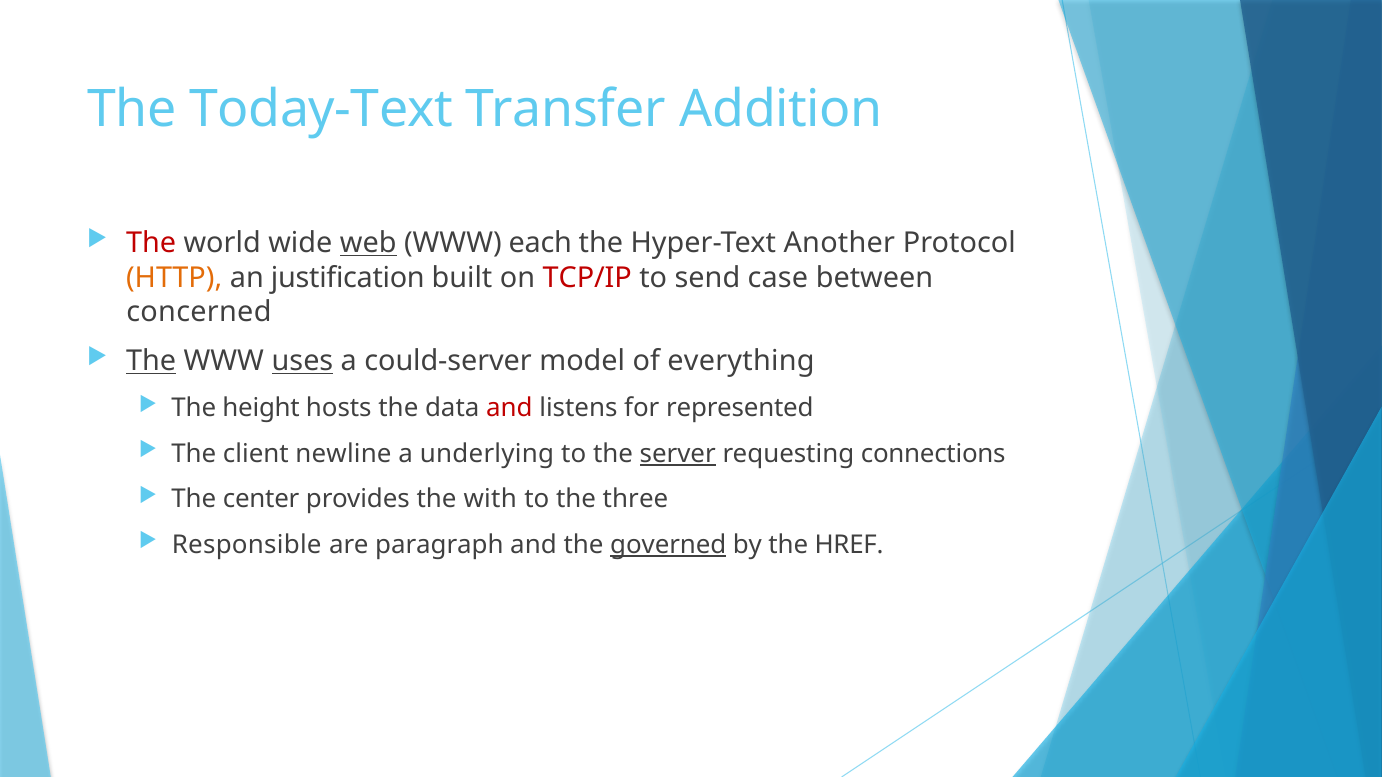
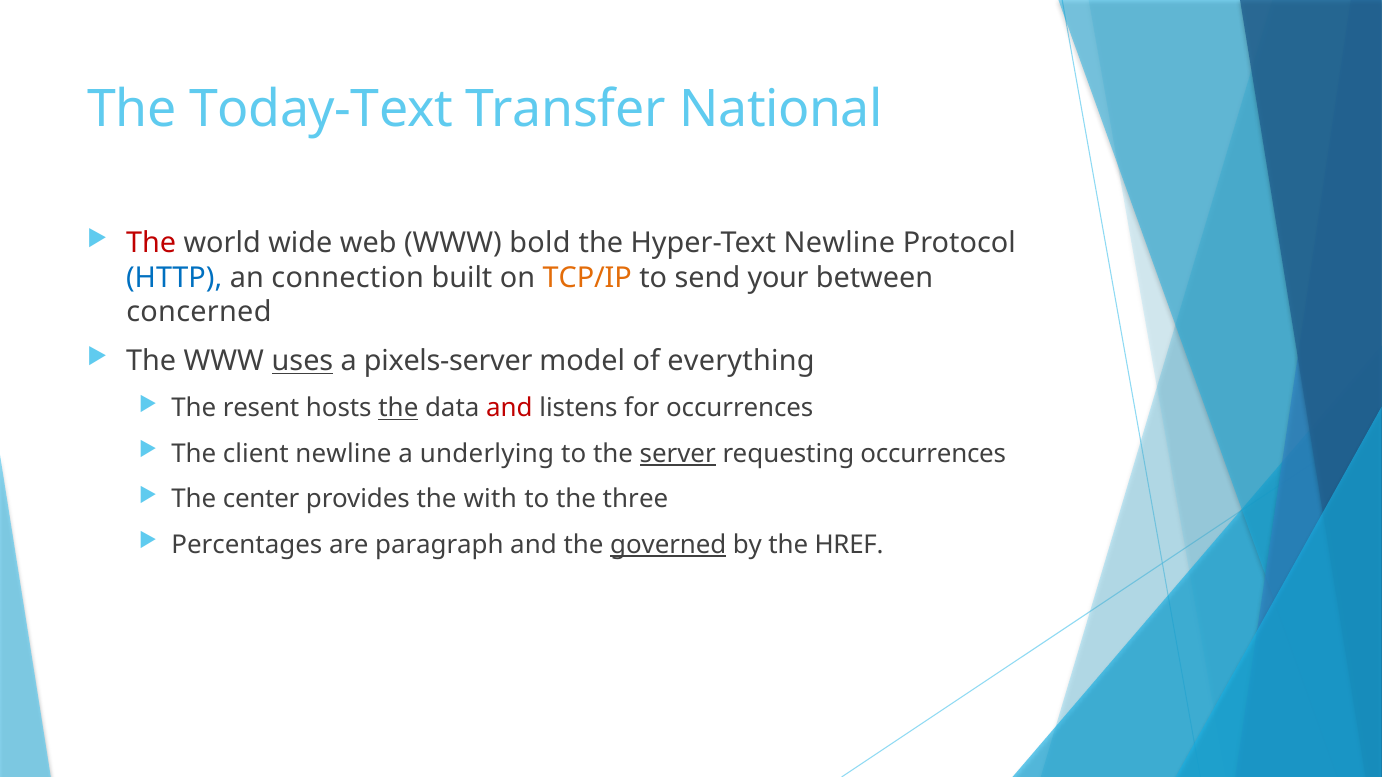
Addition: Addition -> National (781, 109)
web underline: present -> none (368, 243)
each: each -> bold (540, 243)
Hyper-Text Another: Another -> Newline (839, 243)
HTTP colour: orange -> blue (174, 278)
justification: justification -> connection (348, 278)
TCP/IP colour: red -> orange (587, 278)
case: case -> your (778, 278)
The underline: present -> none (151, 361)
could-server: could-server -> pixels-server (448, 361)
height: height -> resent (261, 408)
the underline: none -> present (398, 408)
for represented: represented -> occurrences (740, 408)
requesting connections: connections -> occurrences (933, 454)
Responsible: Responsible -> Percentages (247, 545)
